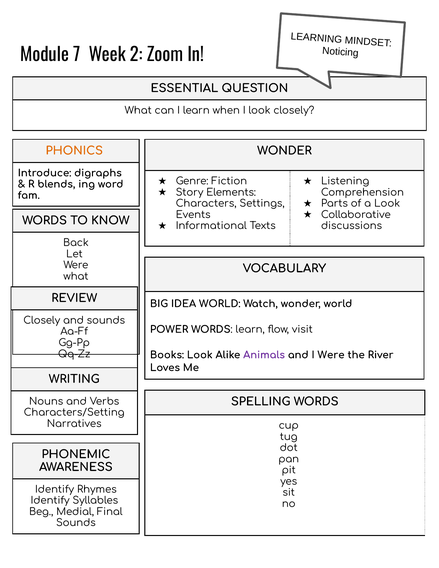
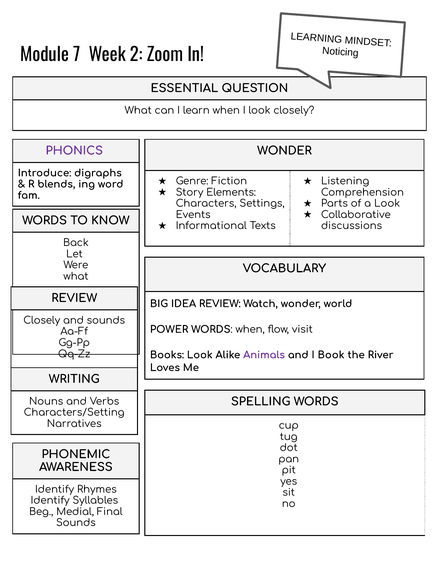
PHONICS colour: orange -> purple (74, 151)
IDEA WORLD: WORLD -> REVIEW (220, 304)
WORDS learn: learn -> when (250, 330)
I Were: Were -> Book (331, 355)
